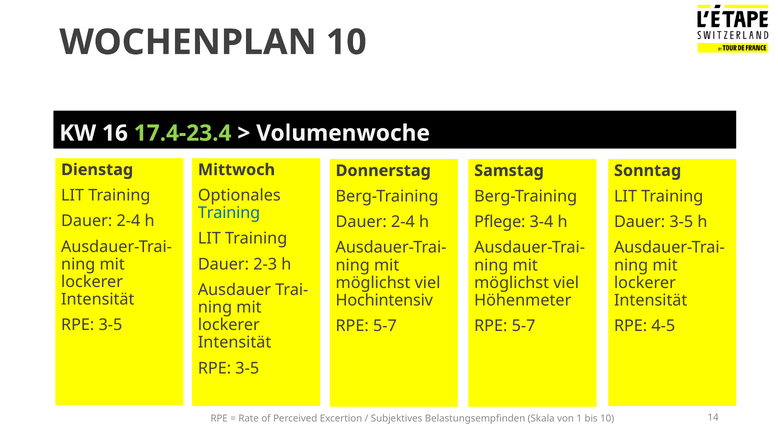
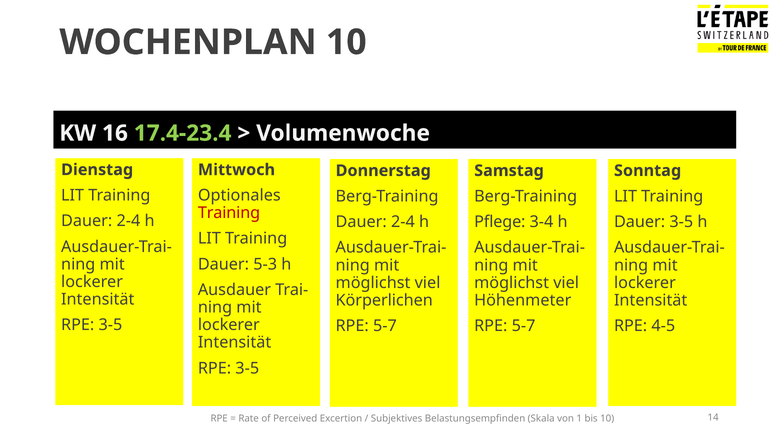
Training colour: blue -> red (229, 213)
2-3: 2-3 -> 5-3 (265, 264)
Hochintensiv: Hochintensiv -> Körperlichen (384, 300)
